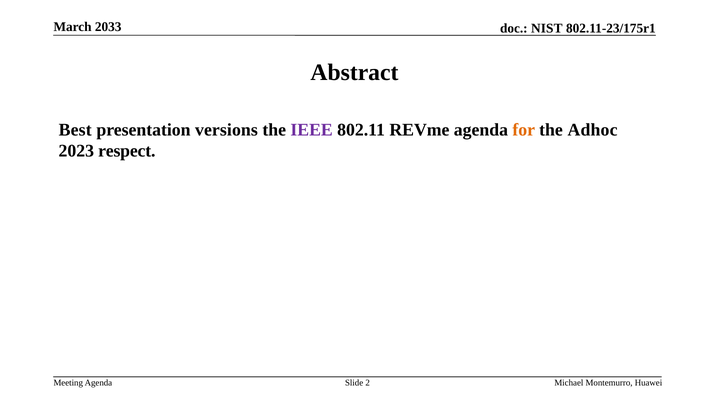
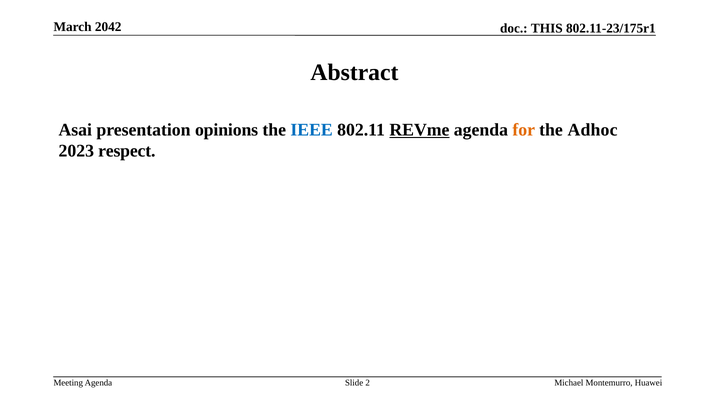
2033: 2033 -> 2042 (108, 27)
NIST: NIST -> THIS (547, 28)
Best: Best -> Asai (75, 130)
versions: versions -> opinions (227, 130)
IEEE colour: purple -> blue (312, 130)
REVme underline: none -> present (419, 130)
